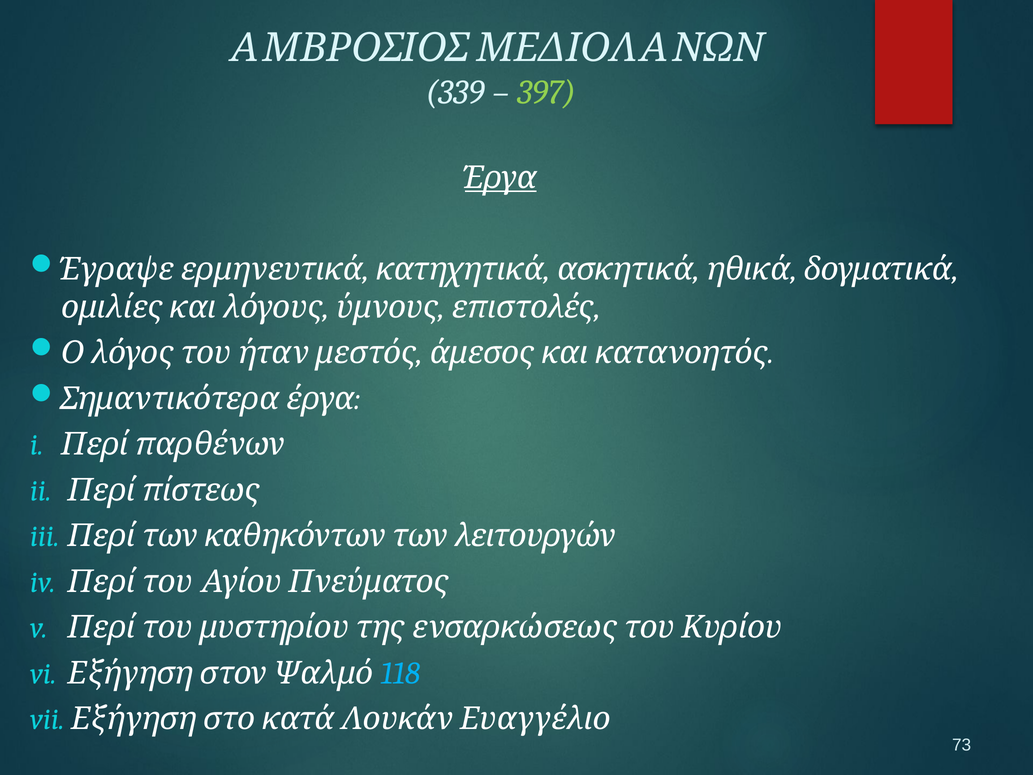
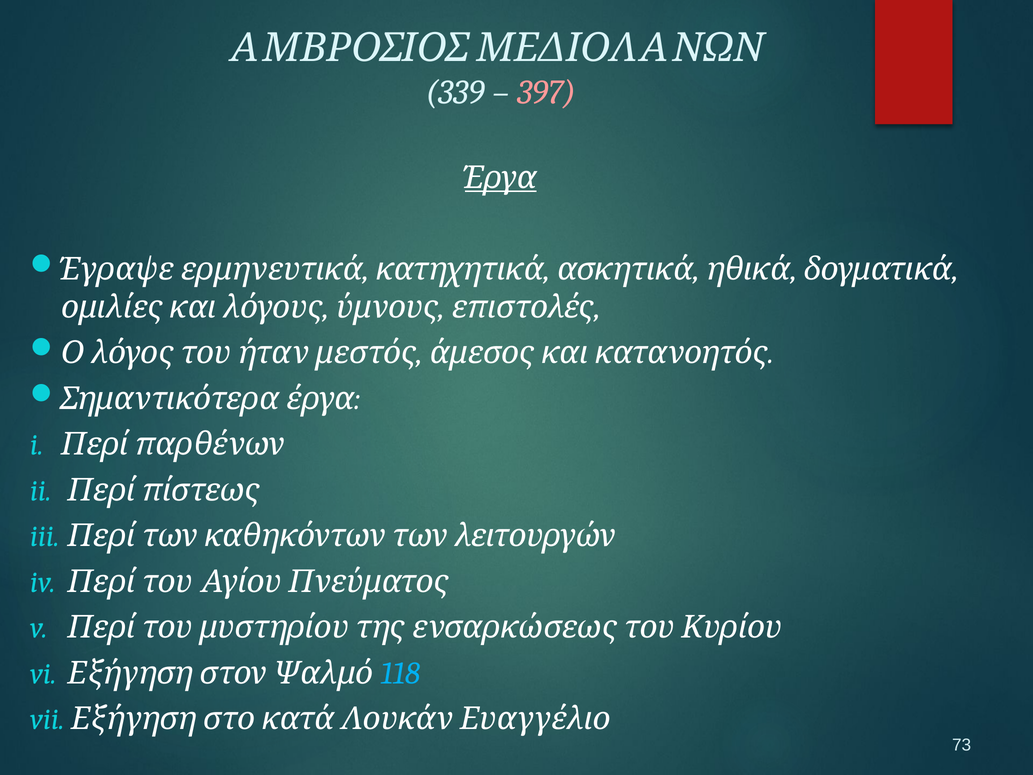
397 colour: light green -> pink (547, 93)
